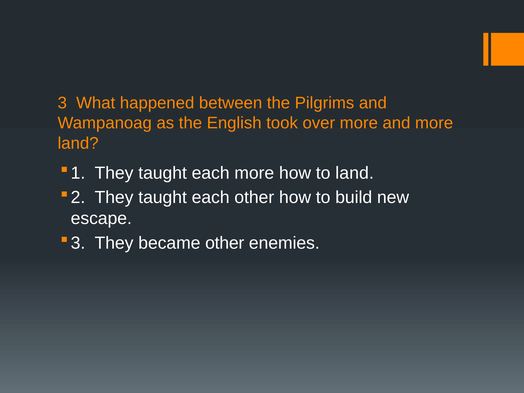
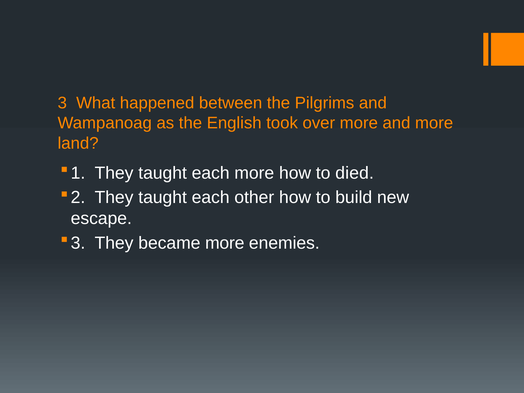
to land: land -> died (355, 173)
became other: other -> more (225, 243)
